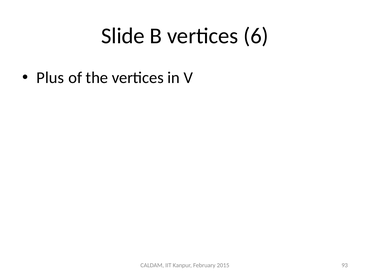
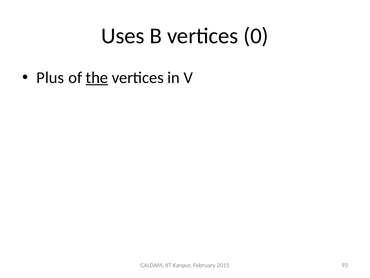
Slide: Slide -> Uses (123, 36)
6: 6 -> 0 (256, 36)
the underline: none -> present (97, 78)
